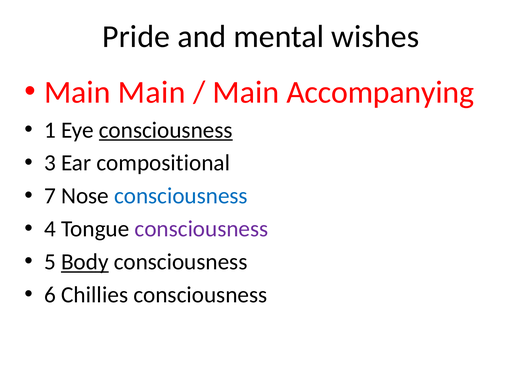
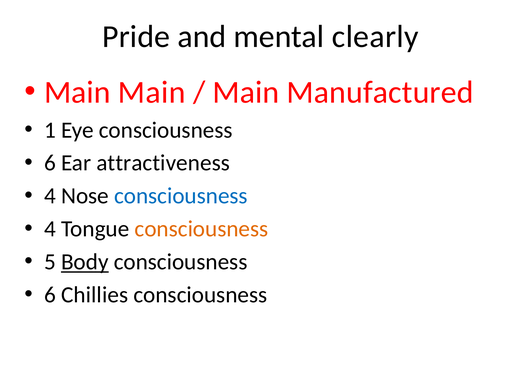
wishes: wishes -> clearly (375, 37)
Accompanying: Accompanying -> Manufactured (380, 92)
consciousness underline: present -> none (166, 130)
3: 3 -> 6 (50, 163)
compositional: compositional -> attractiveness (163, 163)
7: 7 -> 4 (50, 196)
consciousness colour: purple -> orange (201, 229)
